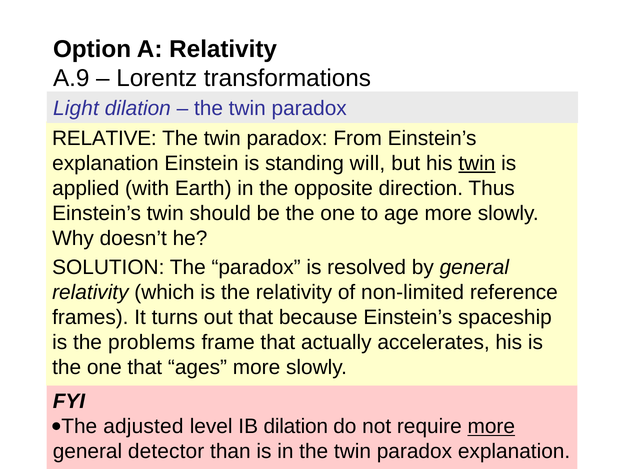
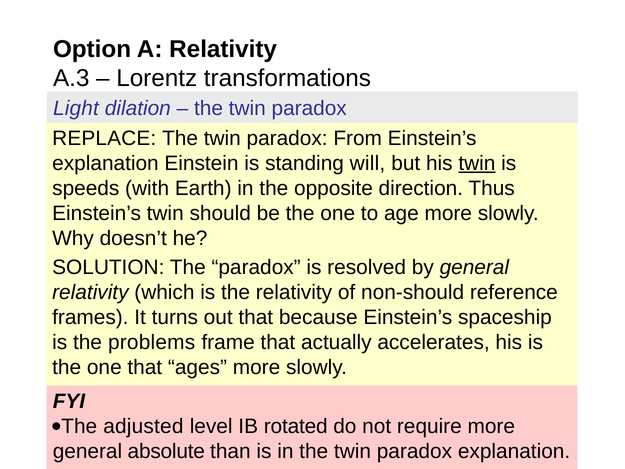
A.9: A.9 -> A.3 (71, 78)
RELATIVE: RELATIVE -> REPLACE (104, 138)
applied: applied -> speeds (86, 188)
non-limited: non-limited -> non-should (413, 292)
IB dilation: dilation -> rotated (296, 426)
more underline: present -> none (491, 426)
detector: detector -> absolute (166, 451)
